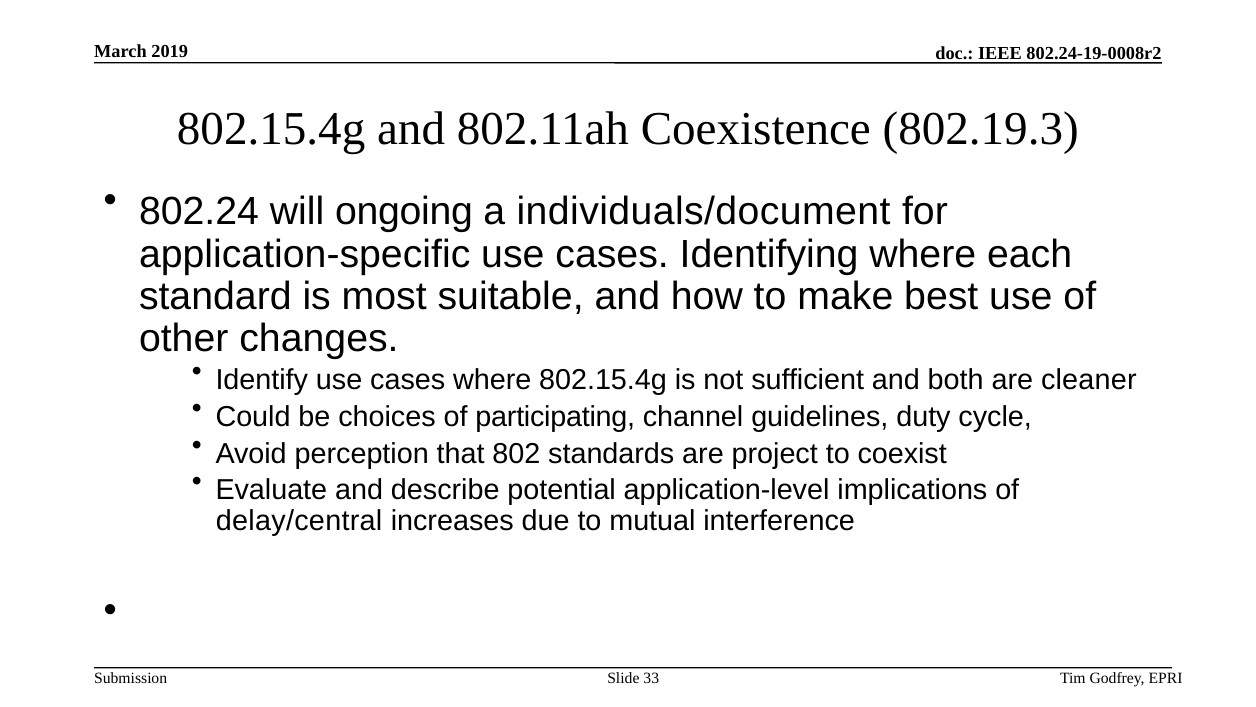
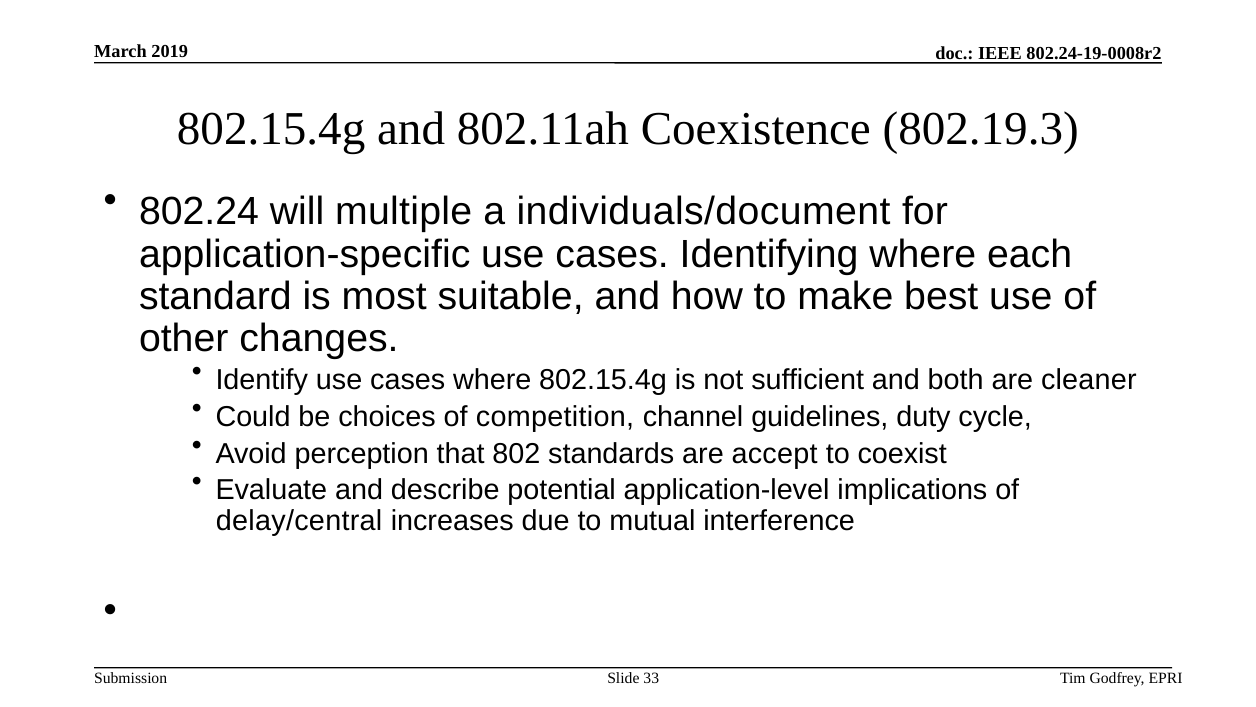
ongoing: ongoing -> multiple (404, 212)
participating: participating -> competition (555, 416)
project: project -> accept (775, 453)
